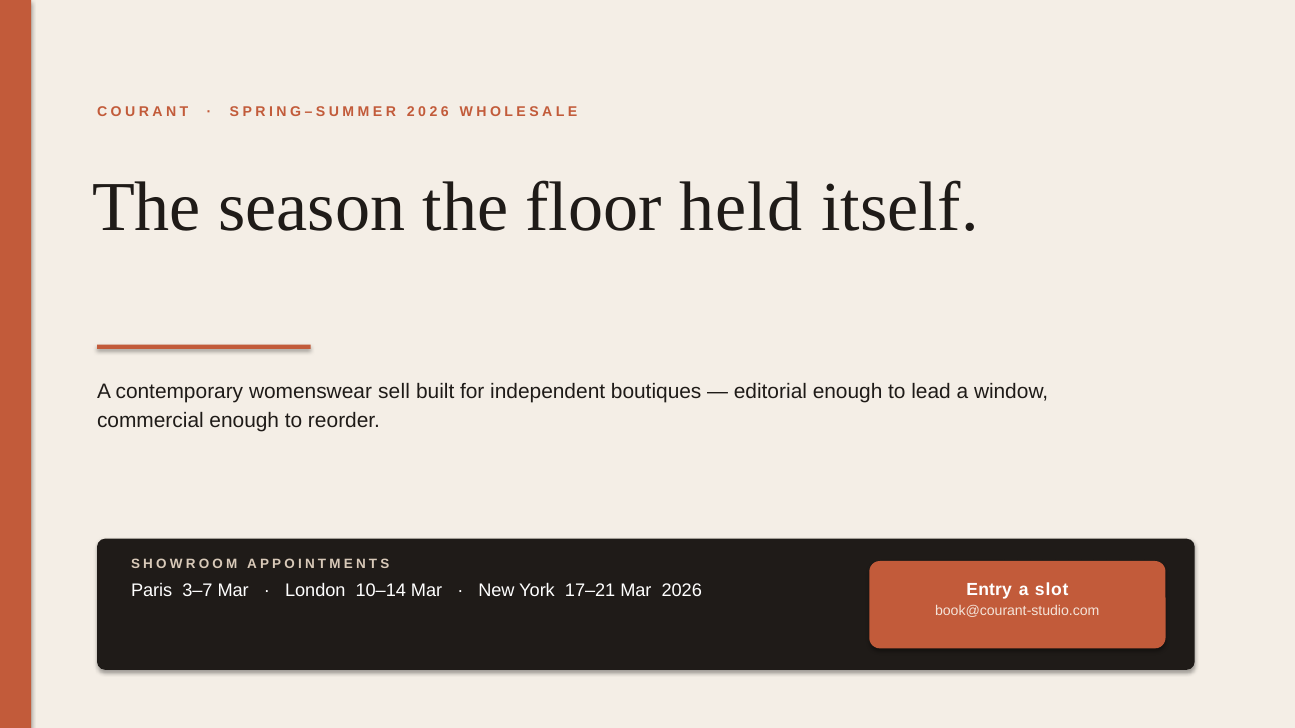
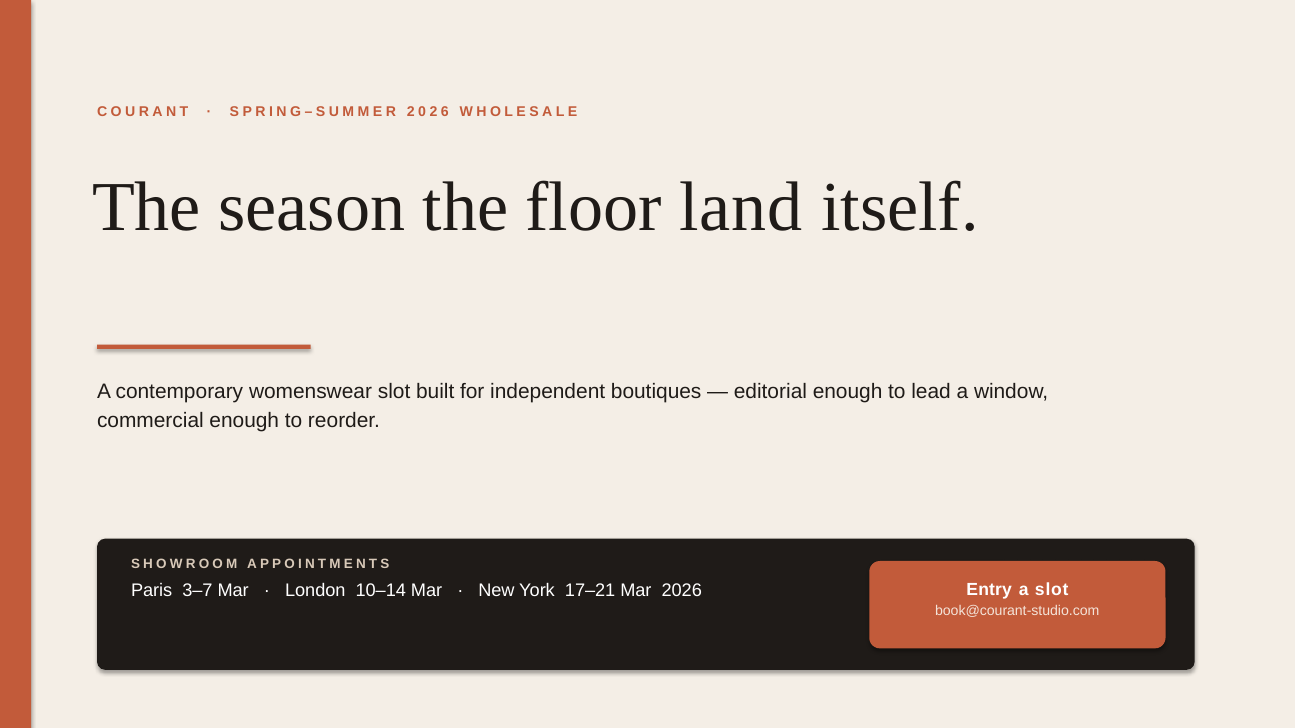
held: held -> land (741, 208)
womenswear sell: sell -> slot (394, 392)
